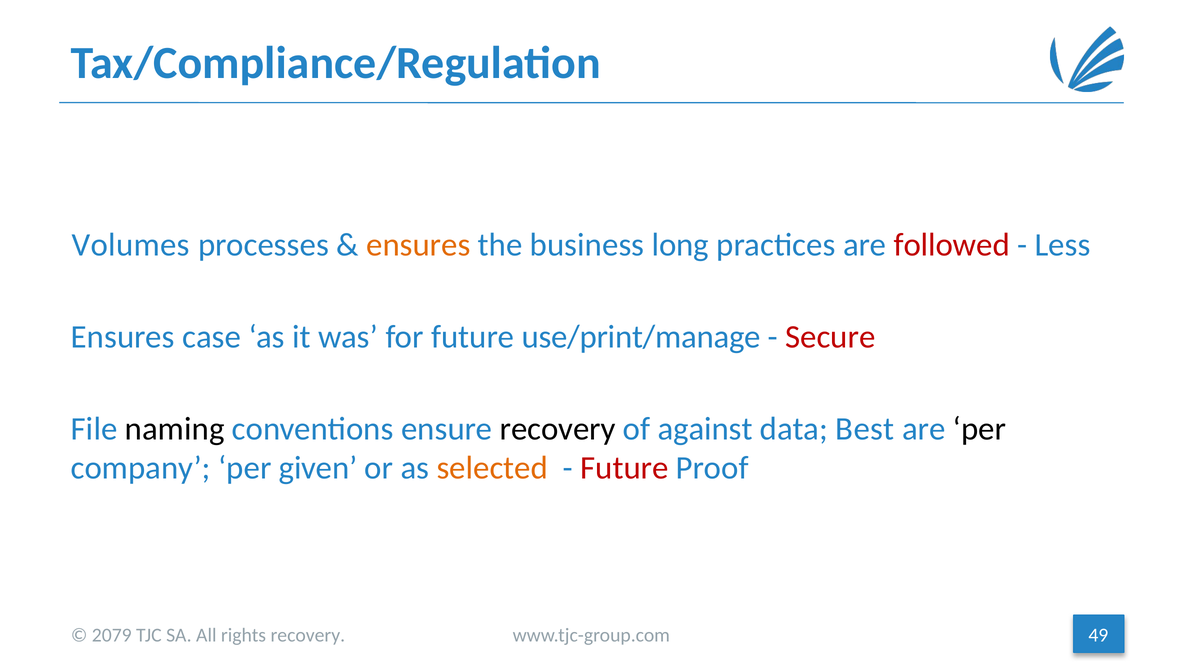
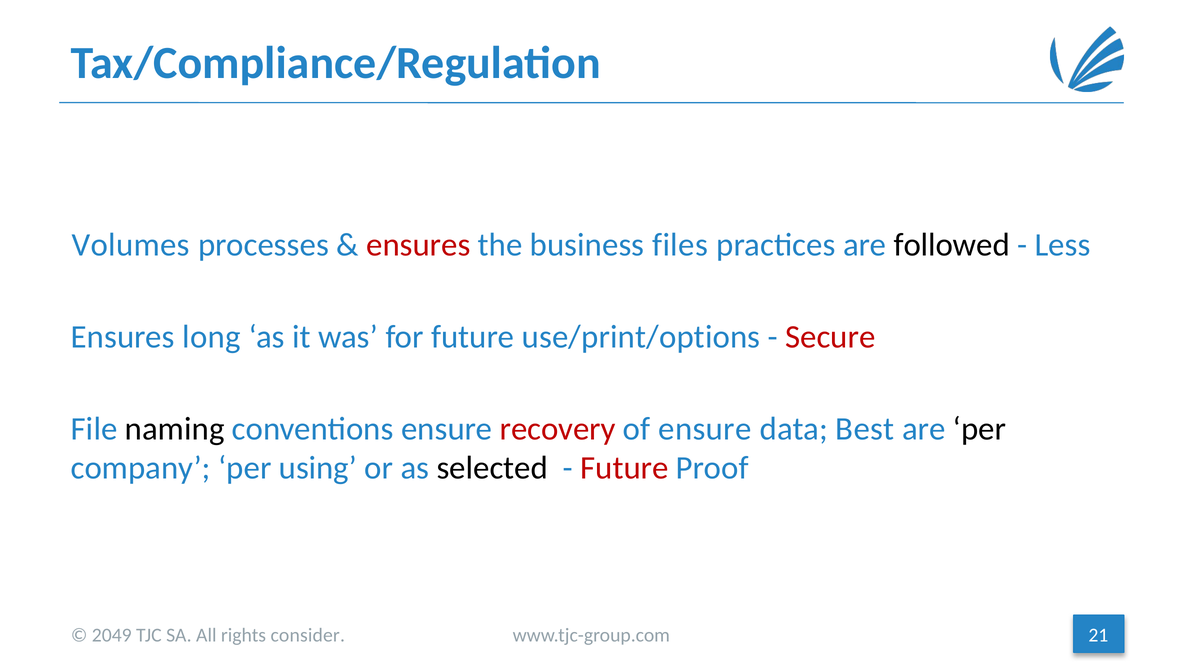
ensures colour: orange -> red (418, 245)
long: long -> files (680, 245)
followed colour: red -> black (952, 245)
case: case -> long (212, 337)
use/print/manage: use/print/manage -> use/print/options (641, 337)
recovery colour: black -> red (558, 429)
of against: against -> ensure (705, 429)
given: given -> using (318, 468)
selected colour: orange -> black (492, 468)
49: 49 -> 21 (1098, 636)
2079: 2079 -> 2049 (112, 636)
rights recovery: recovery -> consider (308, 636)
